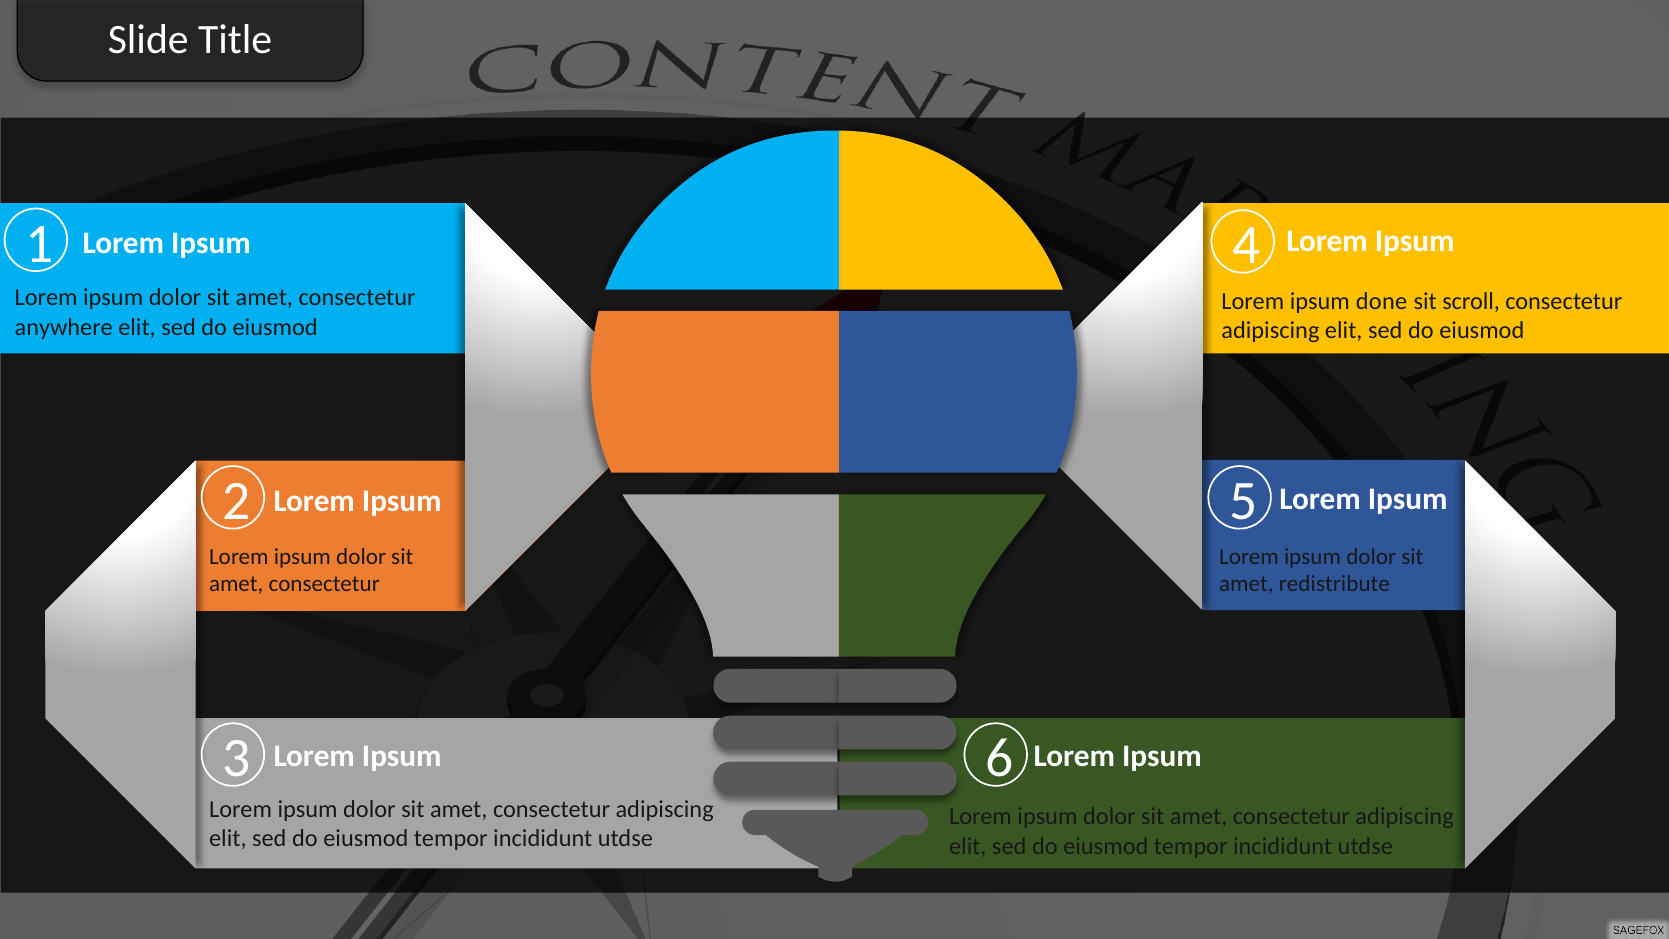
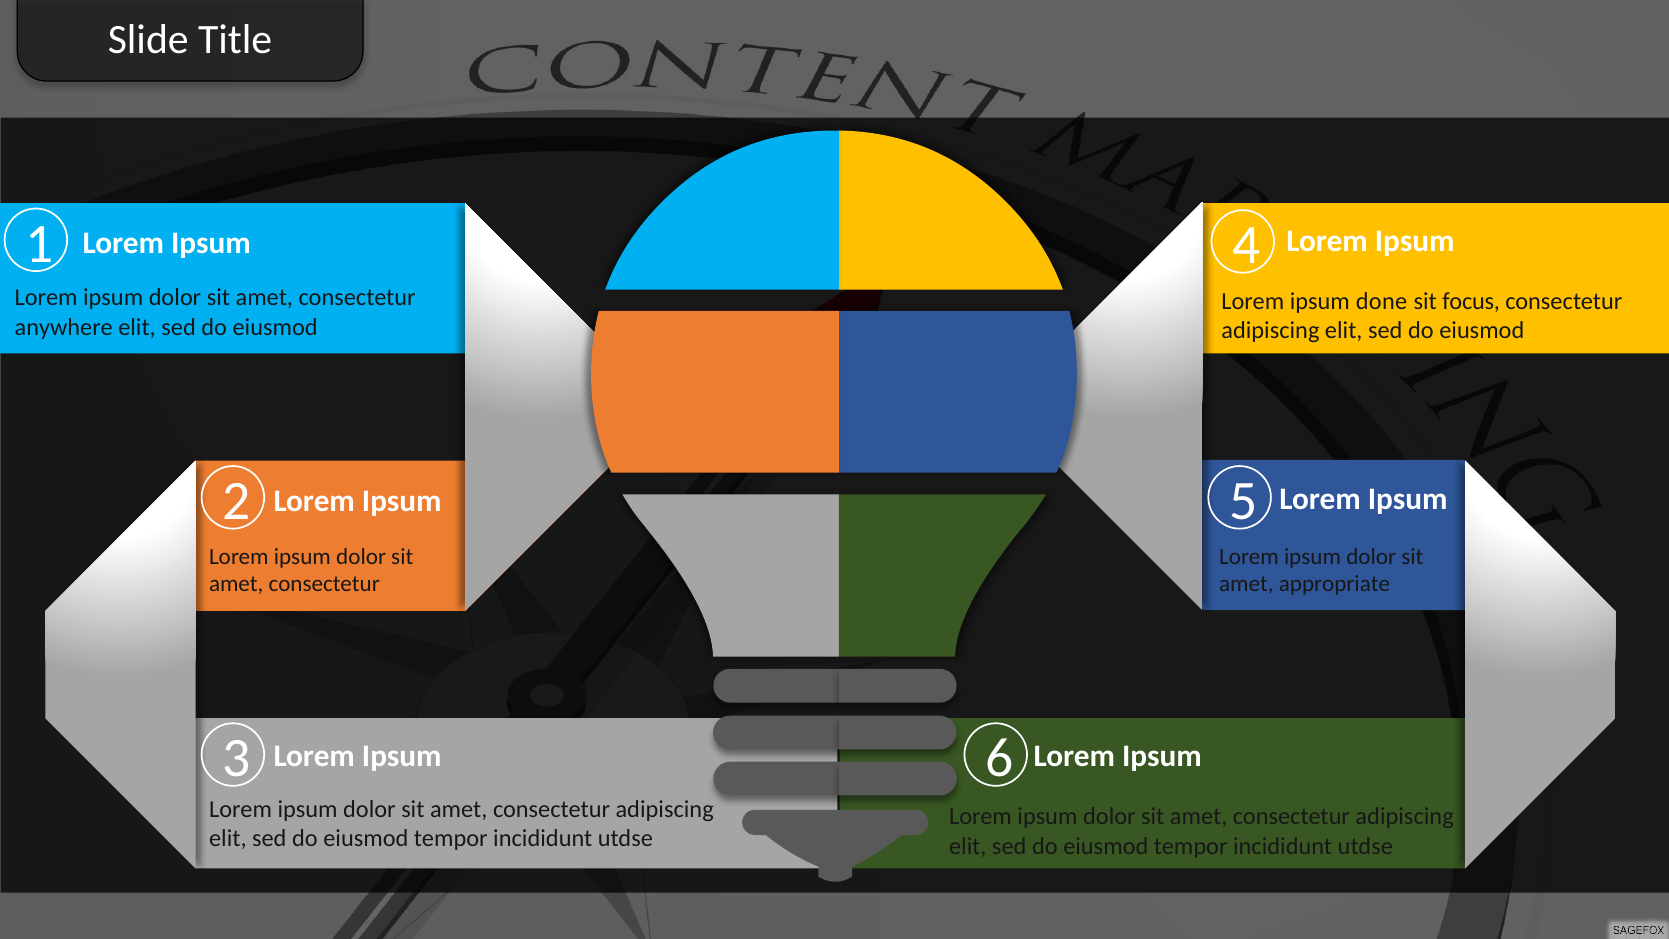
scroll: scroll -> focus (1471, 301)
redistribute: redistribute -> appropriate (1334, 584)
